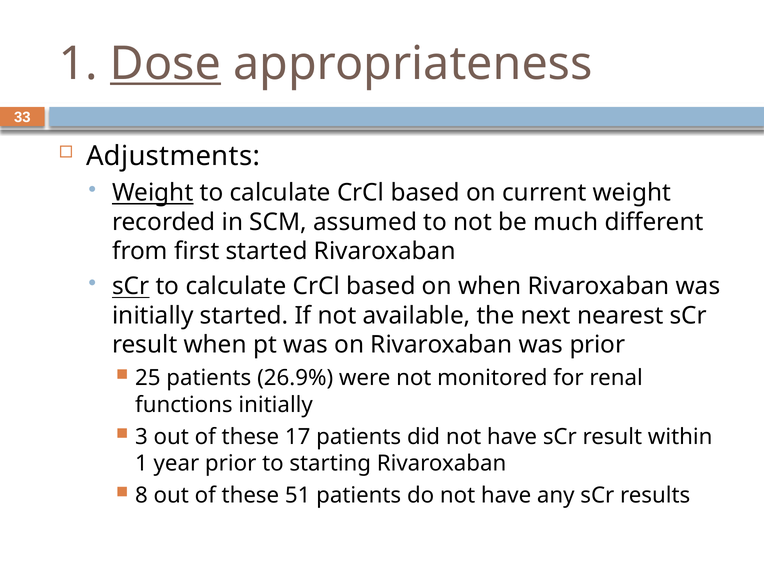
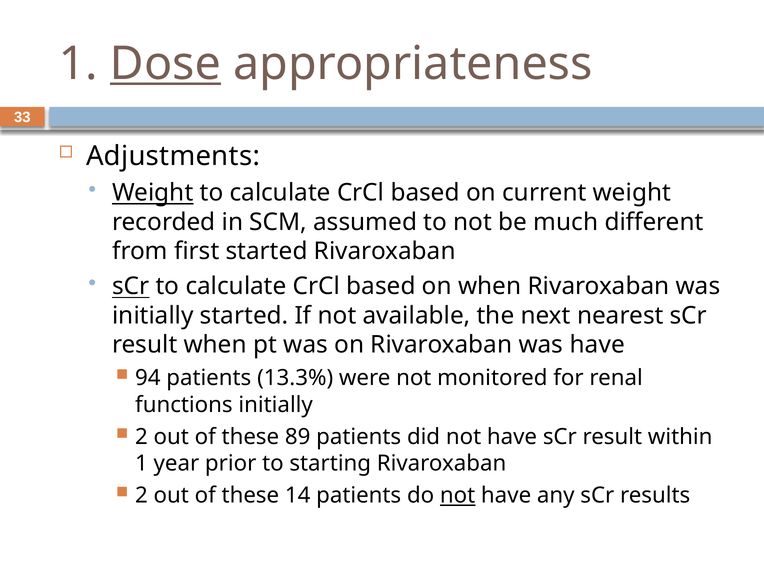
was prior: prior -> have (597, 345)
25: 25 -> 94 (148, 378)
26.9%: 26.9% -> 13.3% (295, 378)
3: 3 -> 2 (141, 437)
17: 17 -> 89 (298, 437)
8: 8 -> 2 (141, 496)
51: 51 -> 14 (298, 496)
not underline: none -> present (458, 496)
